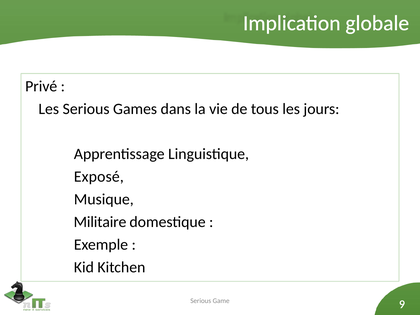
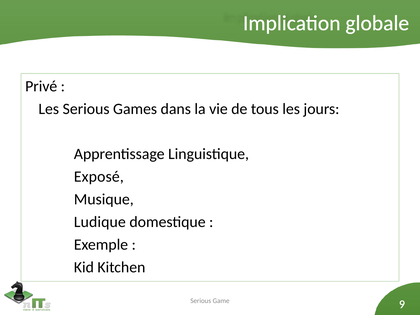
Militaire: Militaire -> Ludique (100, 222)
